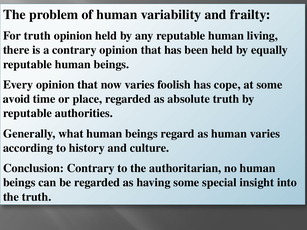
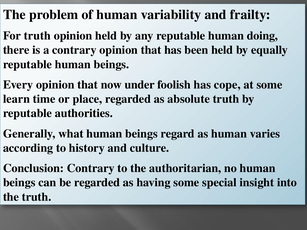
living: living -> doing (262, 36)
now varies: varies -> under (140, 85)
avoid: avoid -> learn (16, 99)
